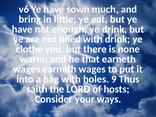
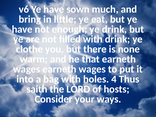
9: 9 -> 4 (114, 79)
